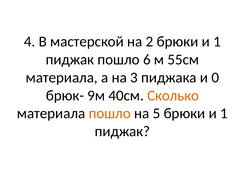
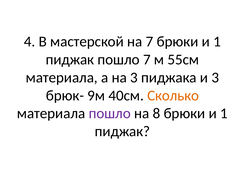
на 2: 2 -> 7 (150, 41)
пошло 6: 6 -> 7 (147, 59)
и 0: 0 -> 3 (215, 77)
пошло colour: orange -> purple (110, 113)
5: 5 -> 8 (156, 113)
